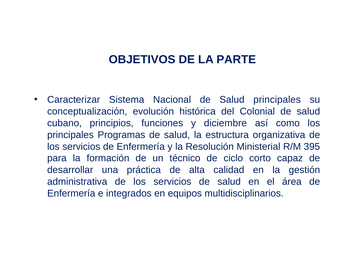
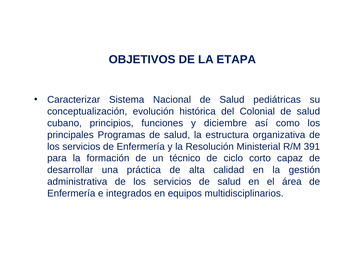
PARTE: PARTE -> ETAPA (236, 59)
Salud principales: principales -> pediátricas (277, 100)
395: 395 -> 391 (312, 146)
